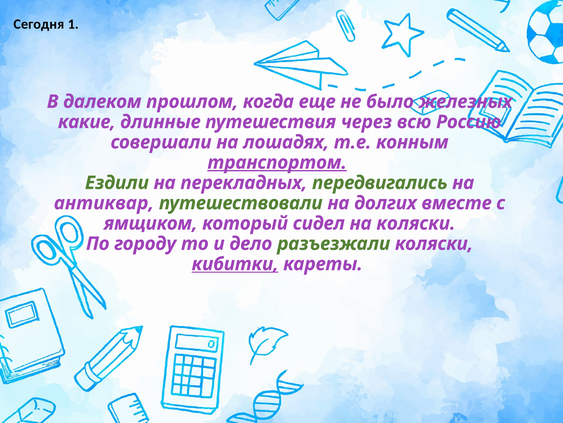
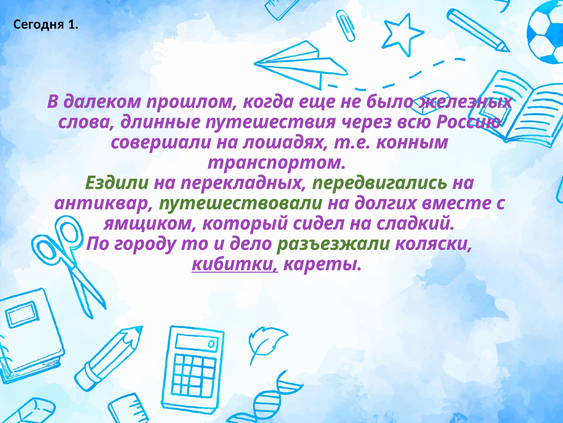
какие: какие -> слова (87, 122)
транспортом underline: present -> none (277, 162)
на коляски: коляски -> сладкий (416, 223)
